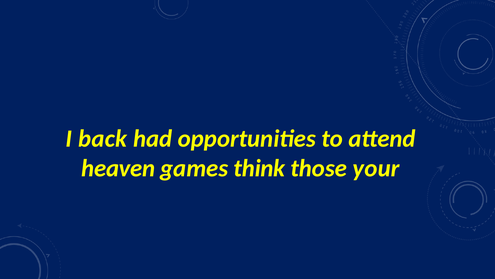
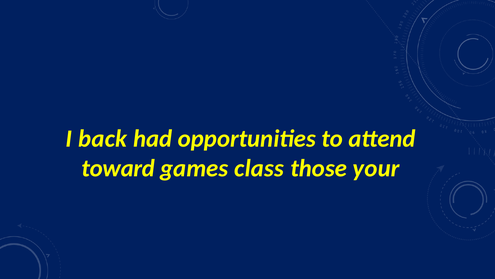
heaven: heaven -> toward (118, 168)
think: think -> class (259, 168)
